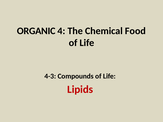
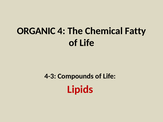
Food: Food -> Fatty (135, 31)
